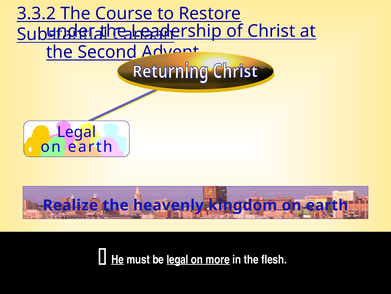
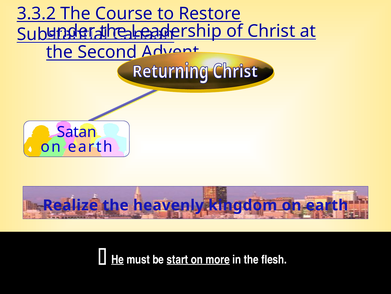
Legal: Legal -> Satan (77, 132)
be legal: legal -> start (177, 259)
